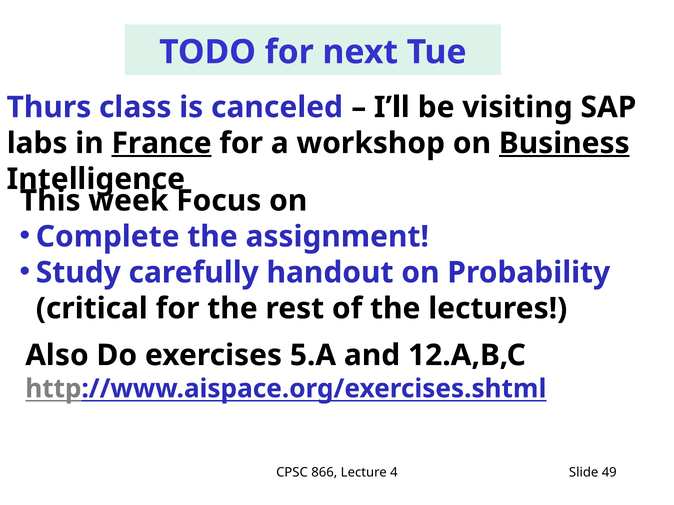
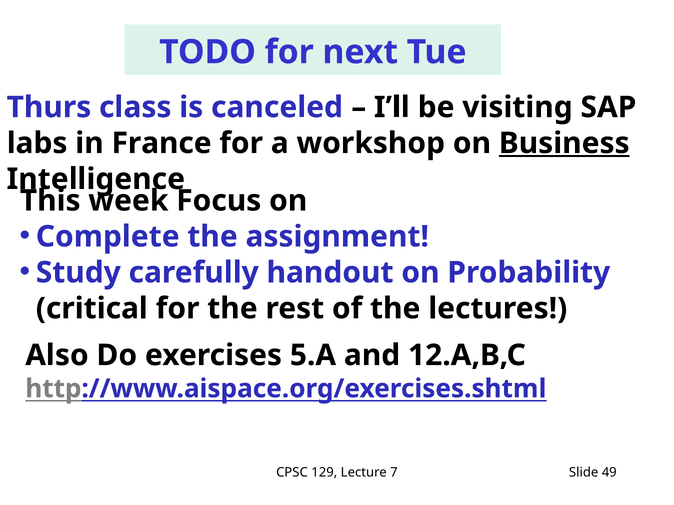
France underline: present -> none (162, 143)
866: 866 -> 129 (324, 473)
4: 4 -> 7 (394, 473)
